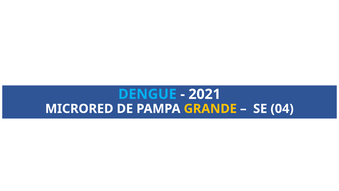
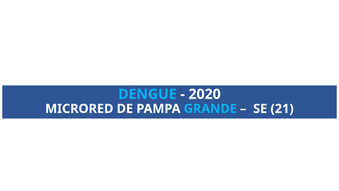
2021: 2021 -> 2020 (205, 94)
GRANDE colour: yellow -> light blue (210, 109)
04: 04 -> 21 (282, 109)
